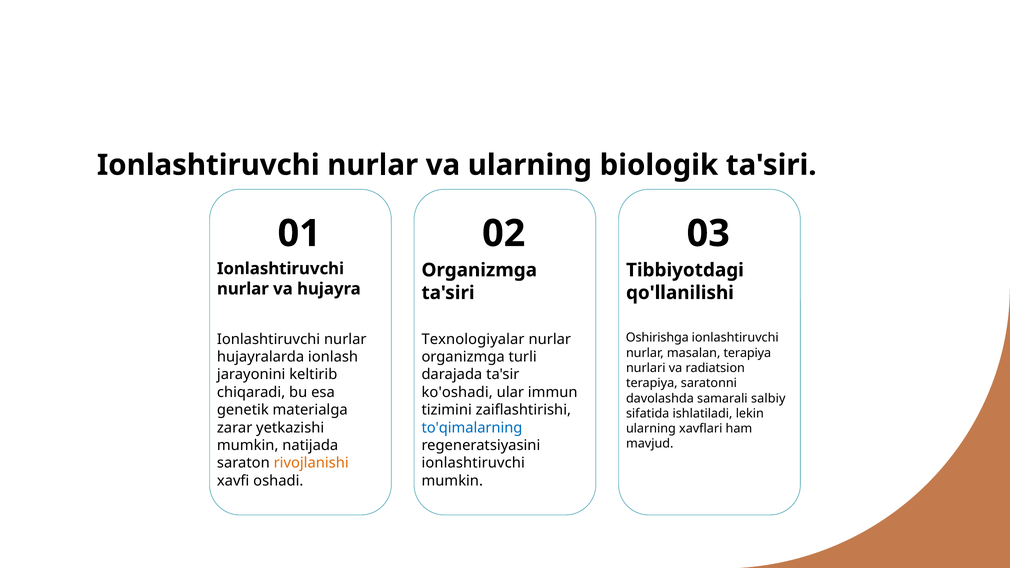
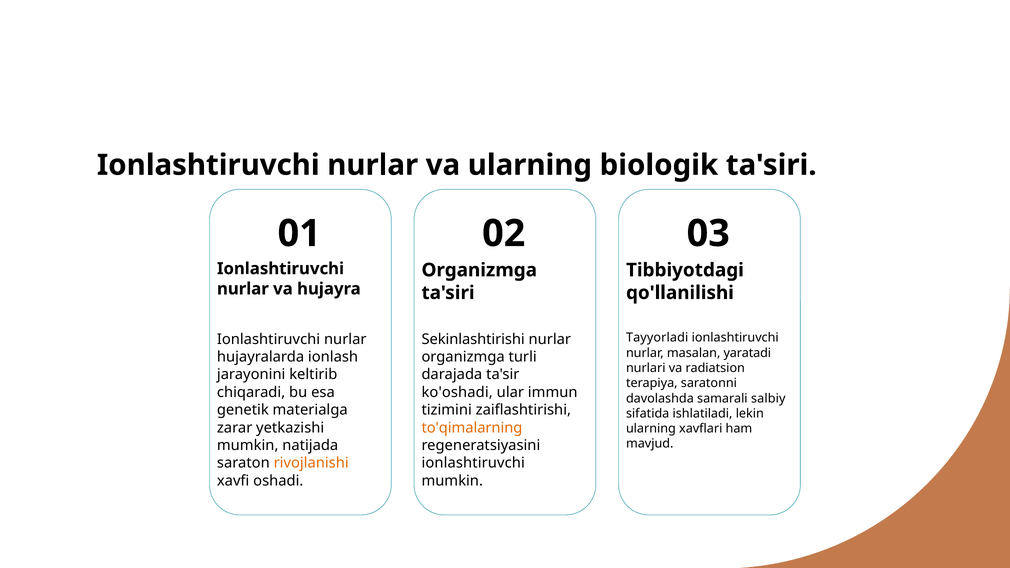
Oshirishga: Oshirishga -> Tayyorladi (657, 338)
Texnologiyalar: Texnologiyalar -> Sekinlashtirishi (473, 339)
masalan terapiya: terapiya -> yaratadi (747, 353)
to'qimalarning colour: blue -> orange (472, 428)
